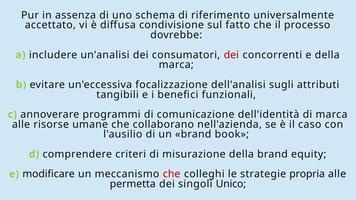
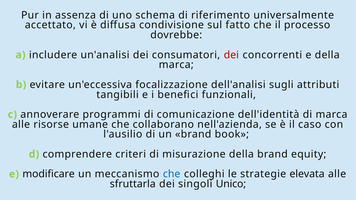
che colour: red -> blue (172, 174)
propria: propria -> elevata (307, 174)
permetta: permetta -> sfruttarla (133, 184)
